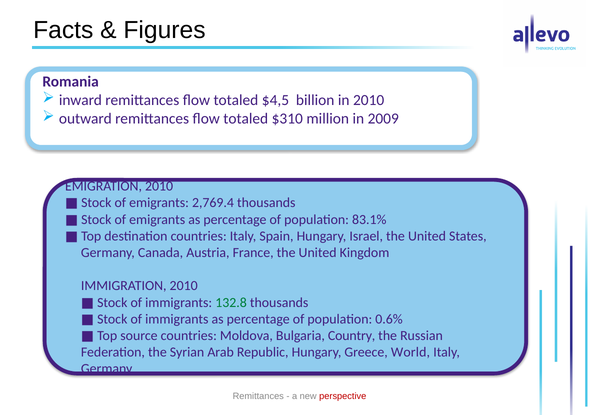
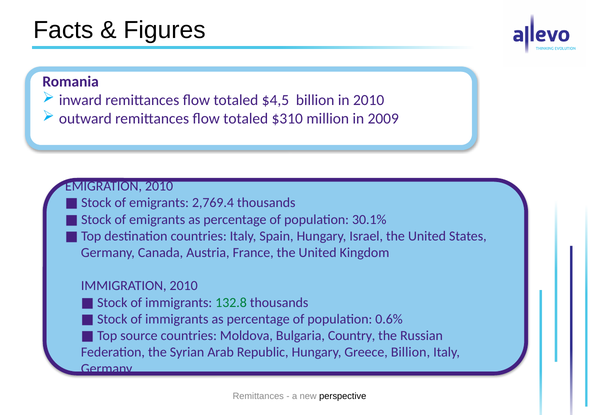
83.1%: 83.1% -> 30.1% (369, 220)
Greece World: World -> Billion (410, 353)
perspective colour: red -> black (343, 397)
